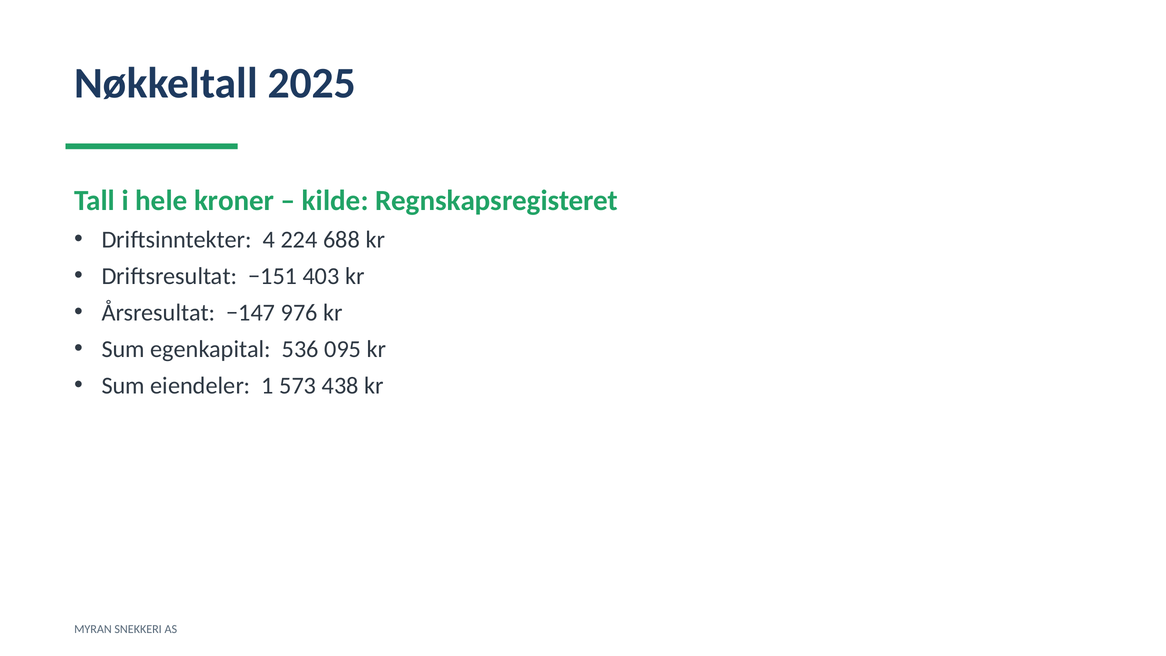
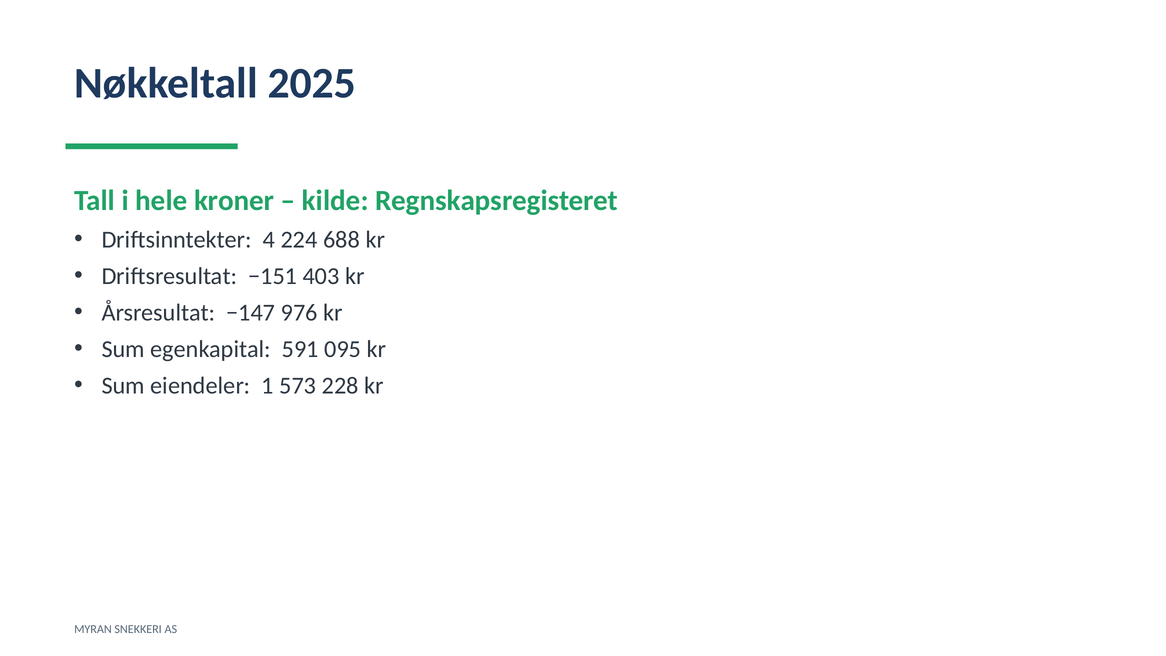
536: 536 -> 591 (300, 349)
438: 438 -> 228 (340, 386)
